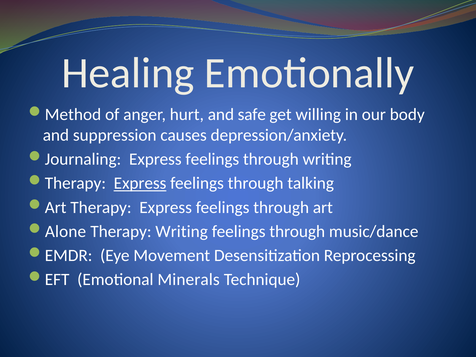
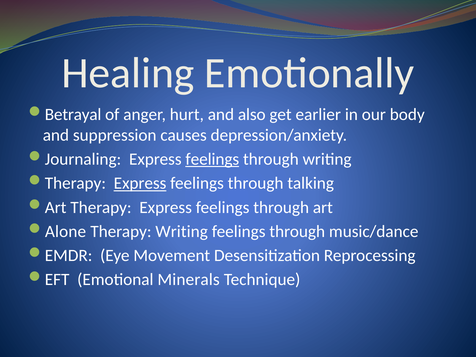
Method: Method -> Betrayal (73, 115)
safe: safe -> also (252, 115)
willing: willing -> earlier (318, 115)
feelings underline: none -> present (212, 159)
